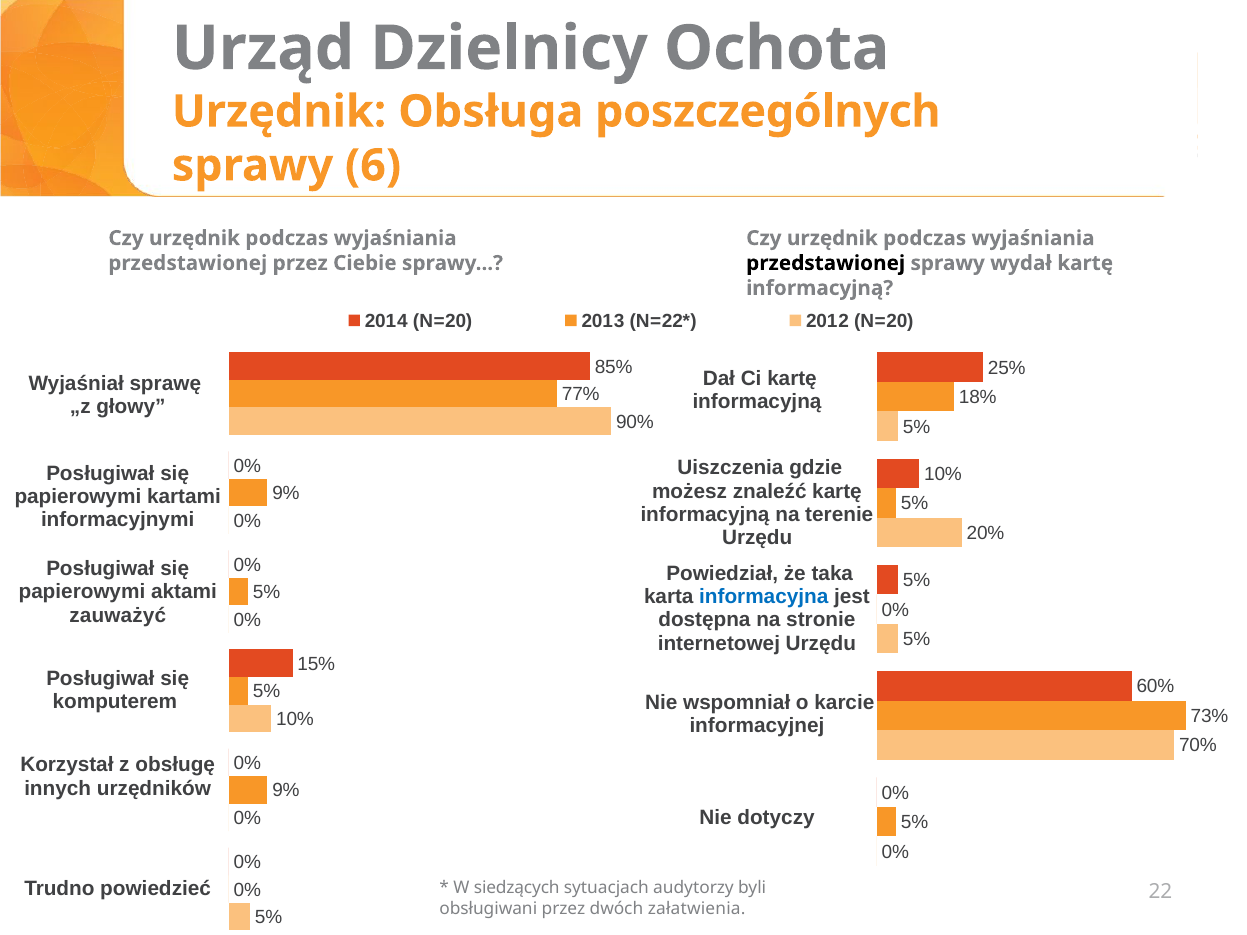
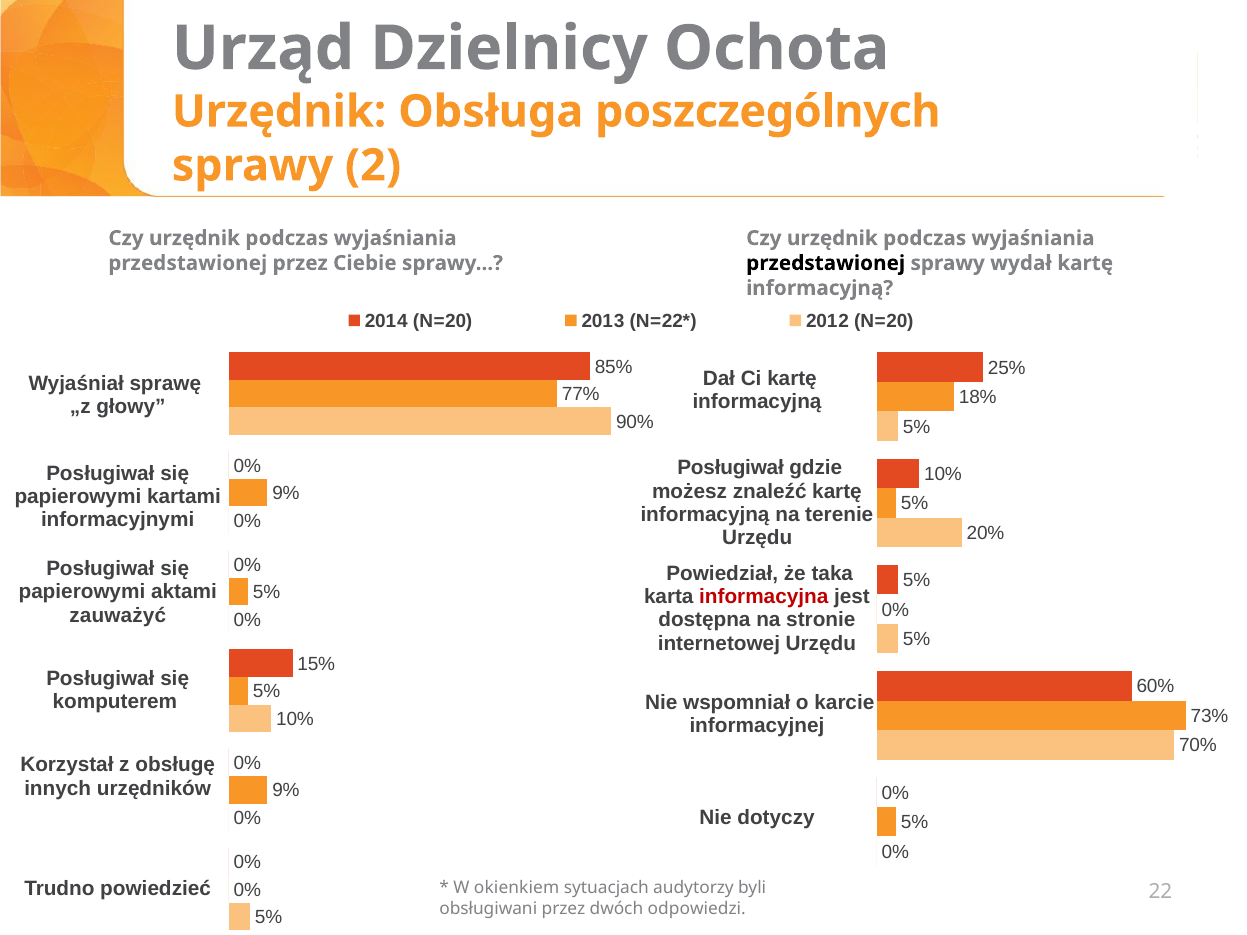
6: 6 -> 2 (373, 166)
Uiszczenia: Uiszczenia -> Posługiwał (731, 468)
informacyjna colour: blue -> red (764, 597)
siedzących: siedzących -> okienkiem (517, 888)
załatwienia: załatwienia -> odpowiedzi (697, 909)
